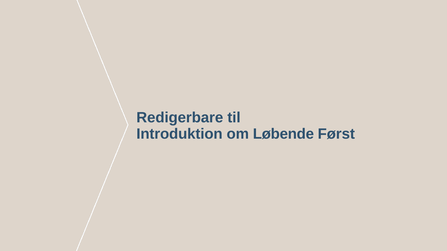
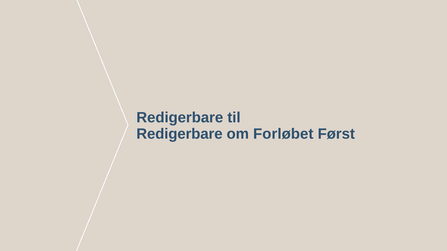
Introduktion: Introduktion -> Redigerbare (179, 134)
Løbende: Løbende -> Forløbet (283, 134)
